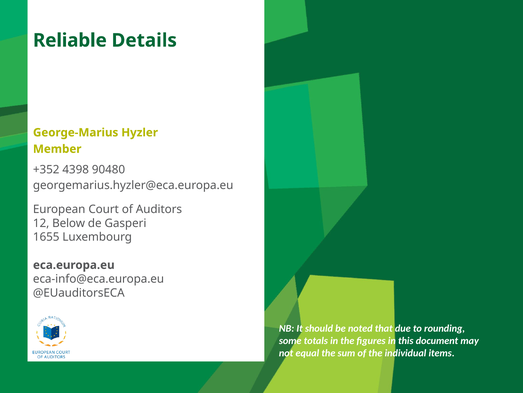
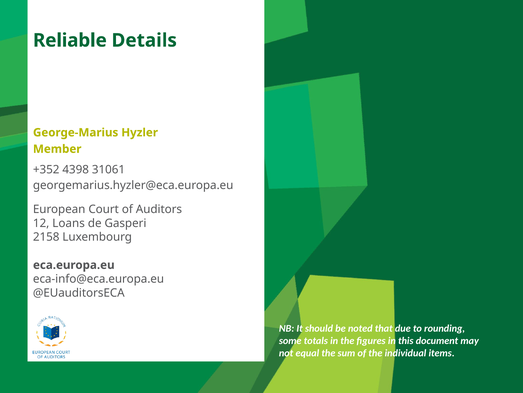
90480: 90480 -> 31061 (108, 169)
Below: Below -> Loans (69, 223)
1655: 1655 -> 2158 (46, 237)
